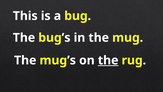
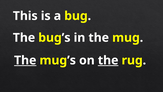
The underline: none -> present (25, 60)
